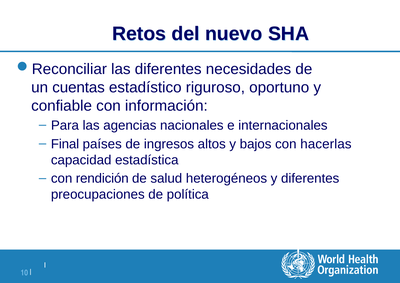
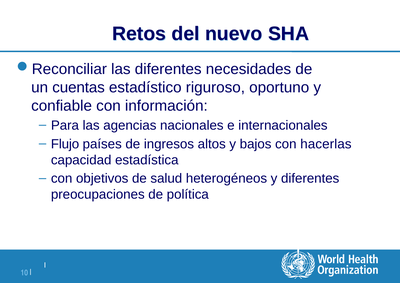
Final: Final -> Flujo (65, 144)
rendición: rendición -> objetivos (102, 178)
